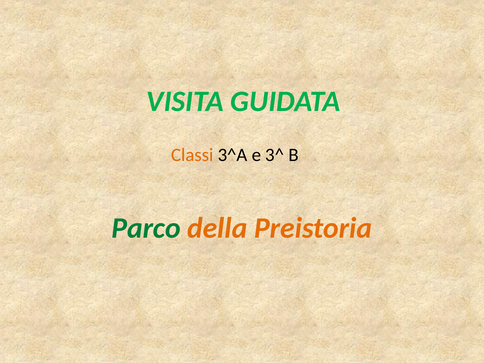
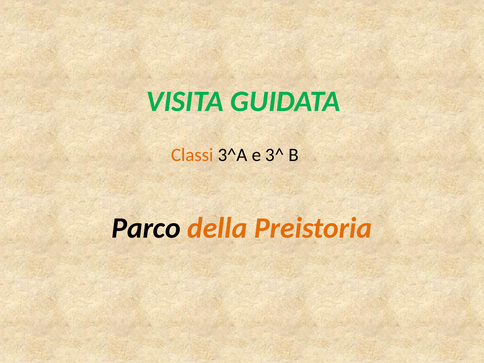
Parco colour: green -> black (146, 228)
